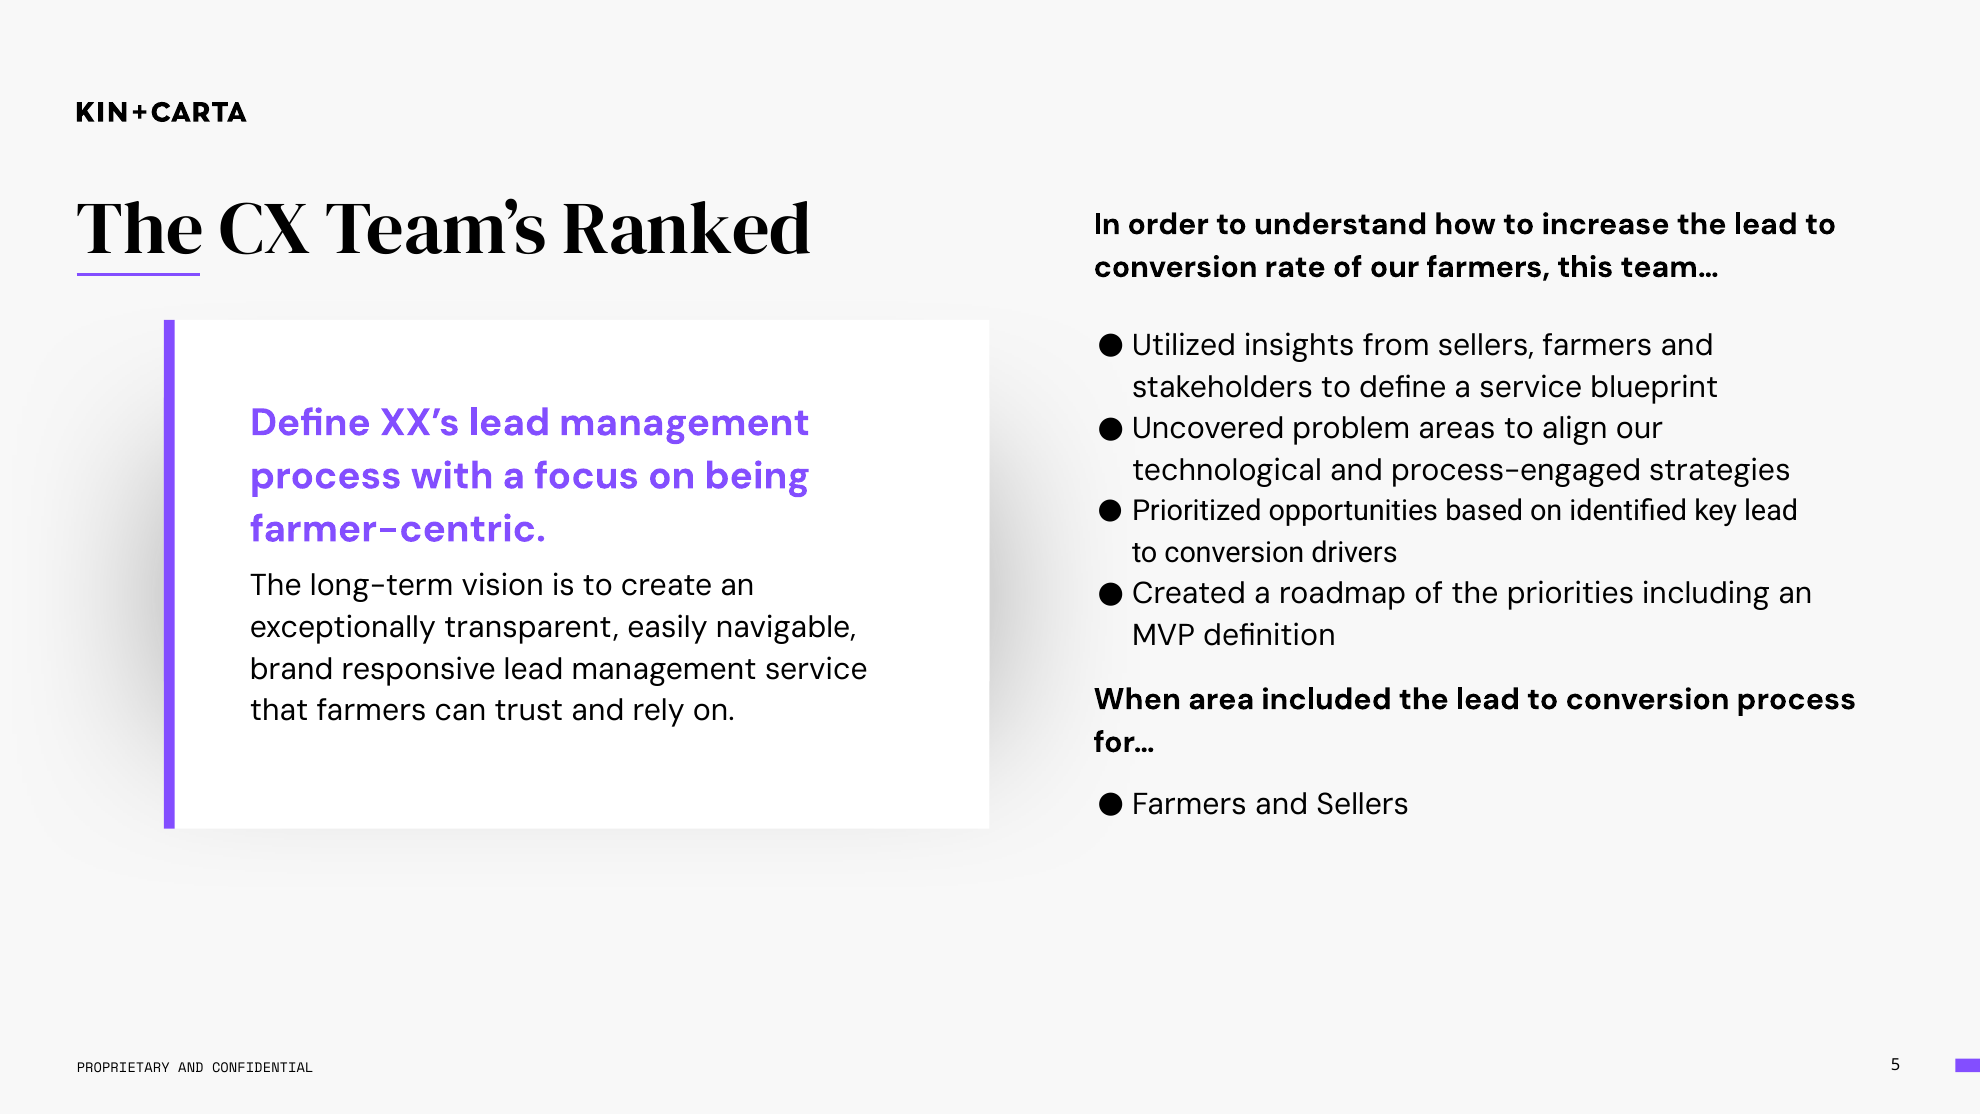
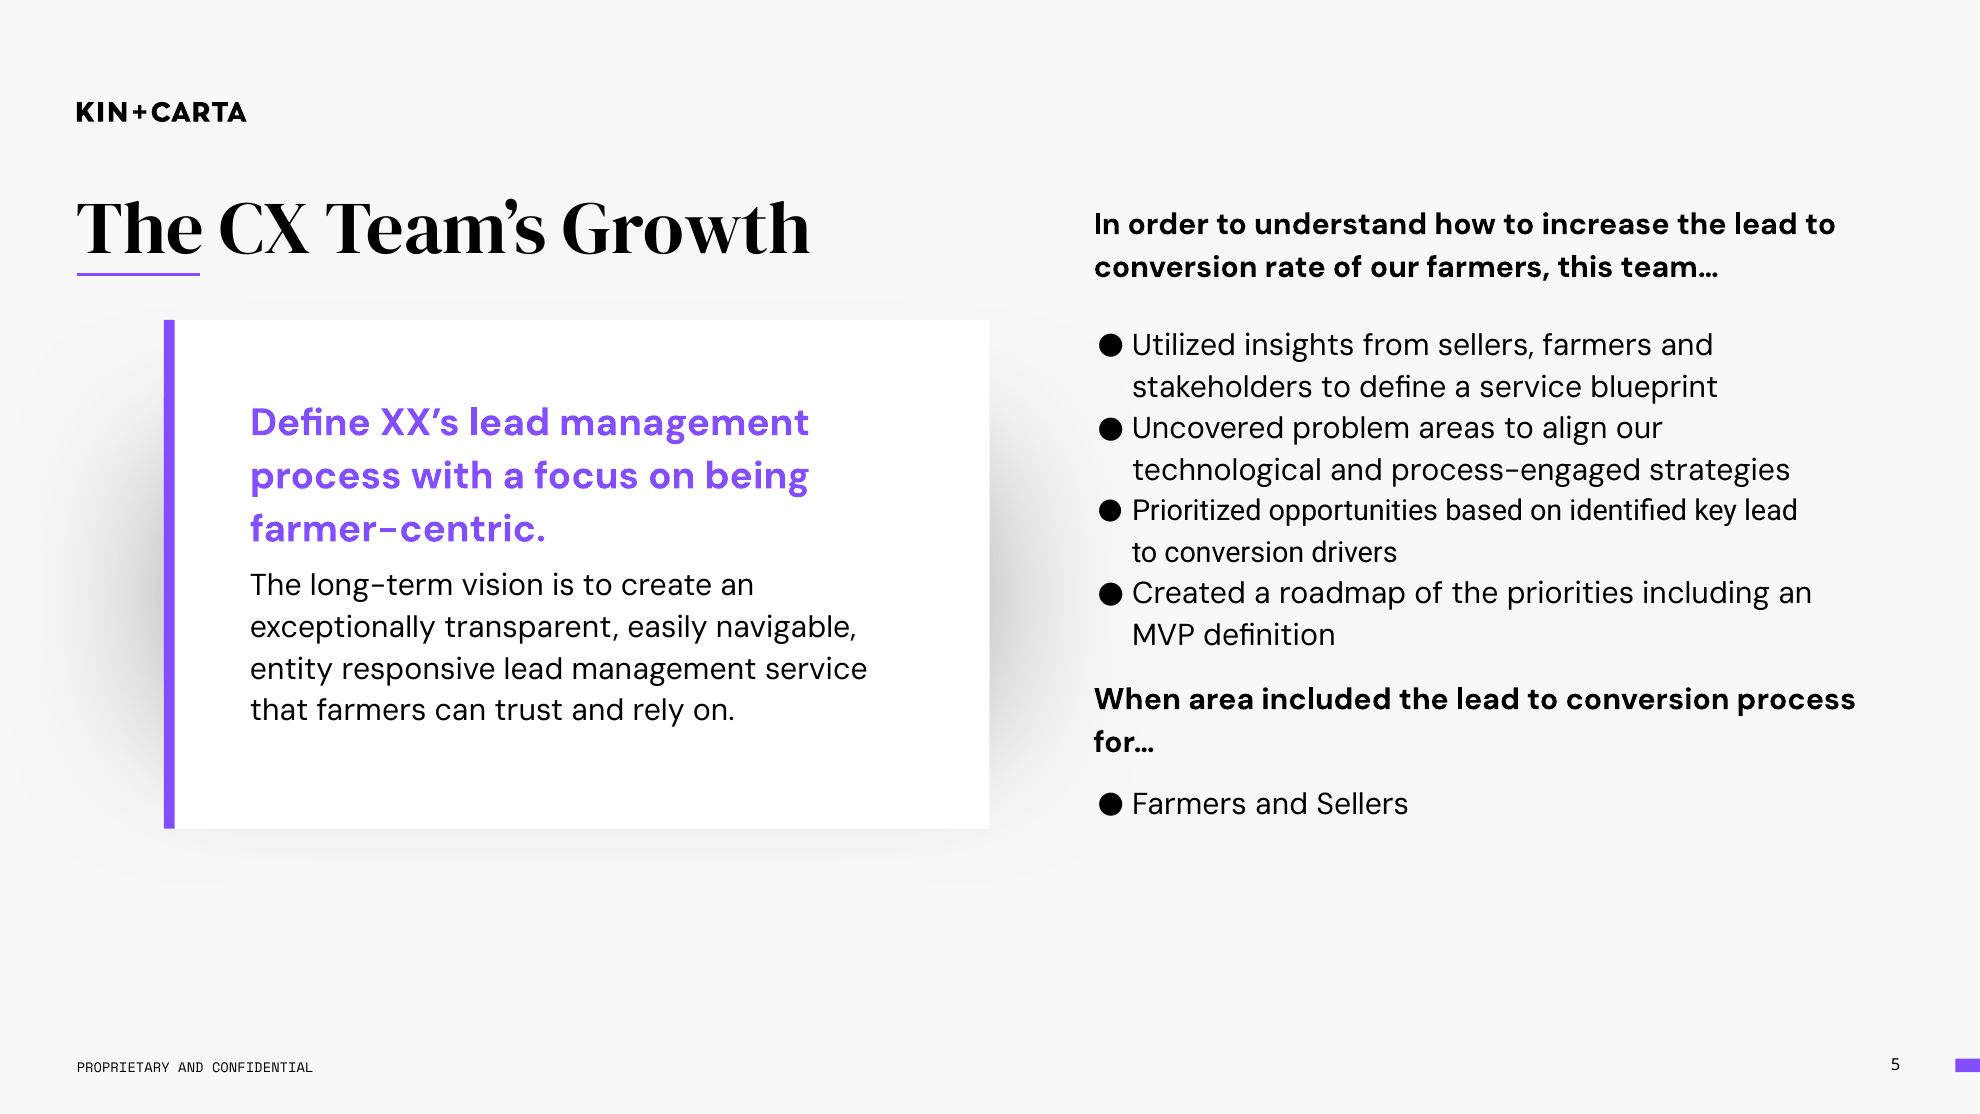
Ranked: Ranked -> Growth (687, 228)
brand: brand -> entity (292, 669)
